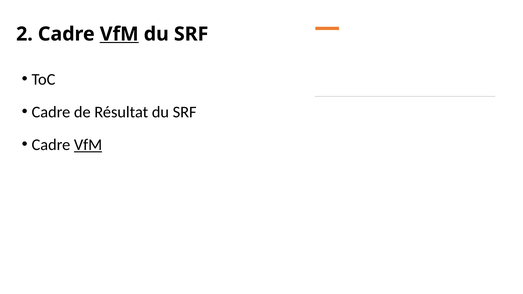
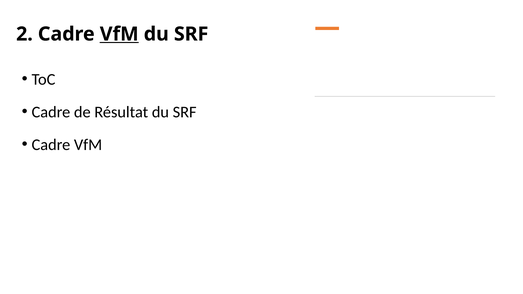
VfM underline: present -> none (88, 145)
